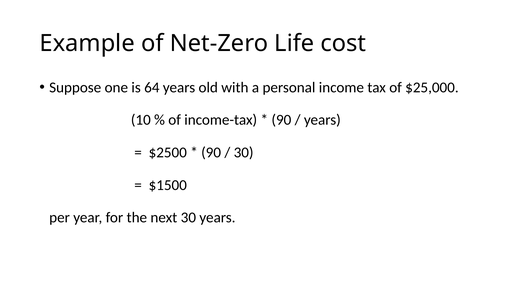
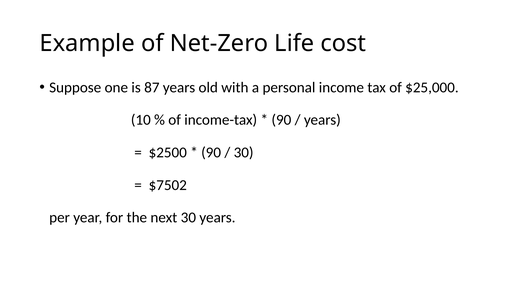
64: 64 -> 87 (152, 88)
$1500: $1500 -> $7502 (168, 185)
